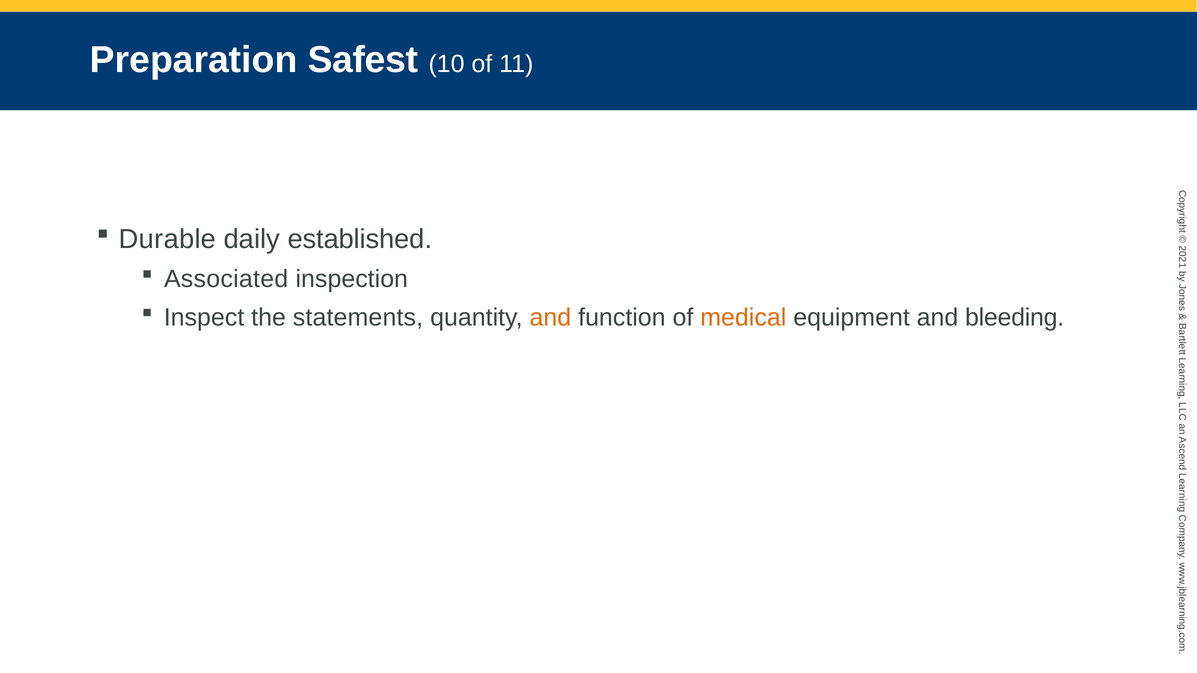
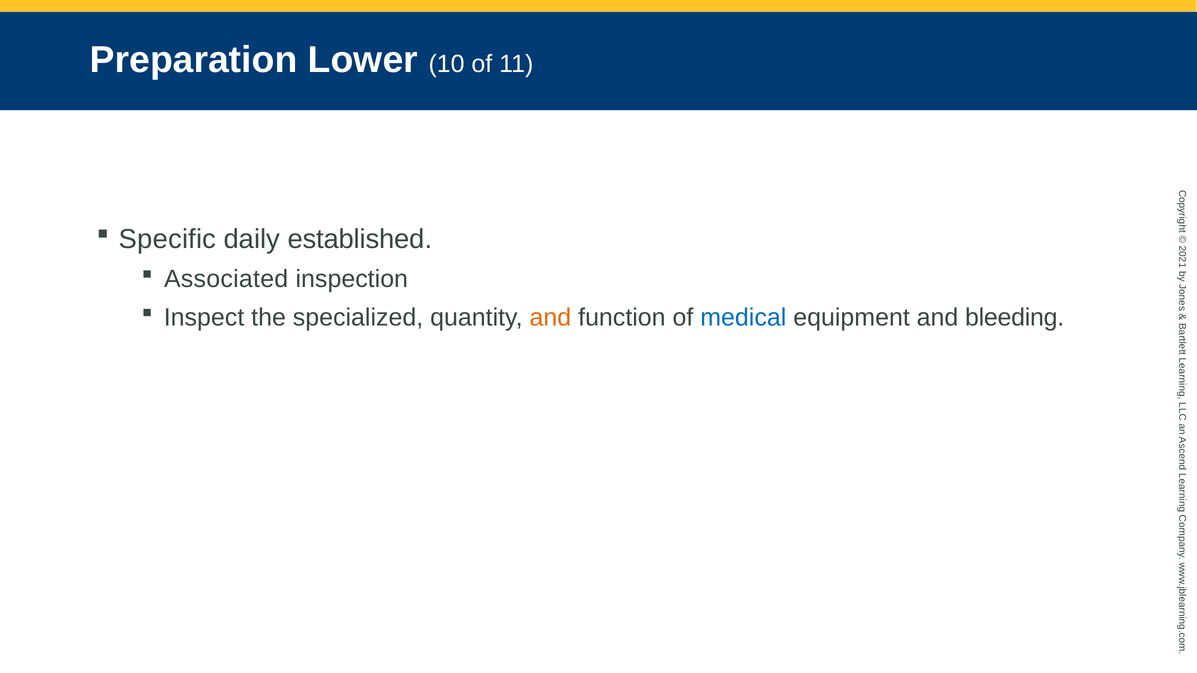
Safest: Safest -> Lower (363, 60)
Durable: Durable -> Specific (168, 239)
statements: statements -> specialized (358, 318)
medical colour: orange -> blue (743, 318)
